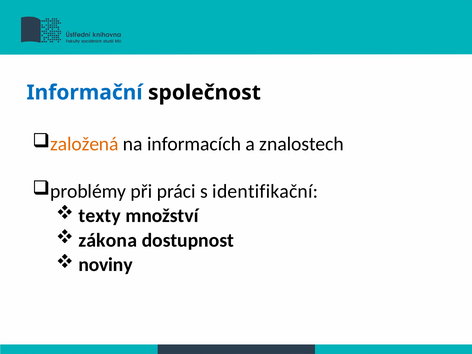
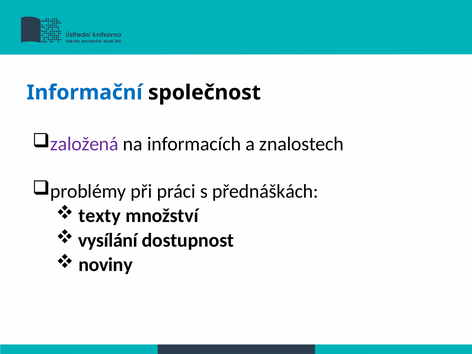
založená colour: orange -> purple (84, 144)
identifikační: identifikační -> přednáškách (265, 191)
zákona: zákona -> vysílání (108, 240)
